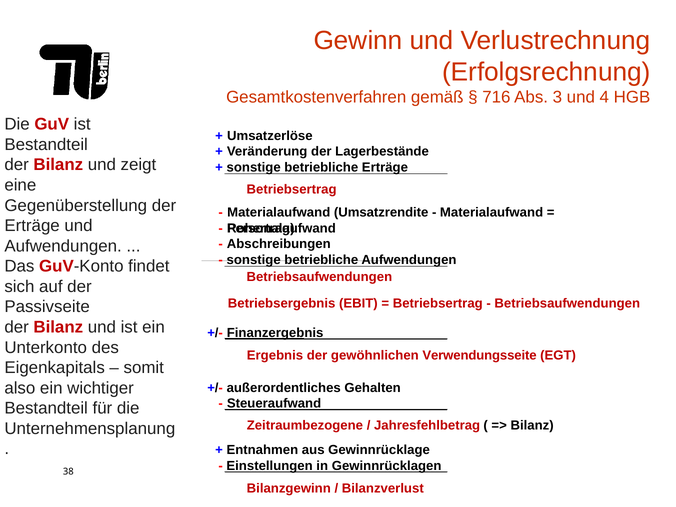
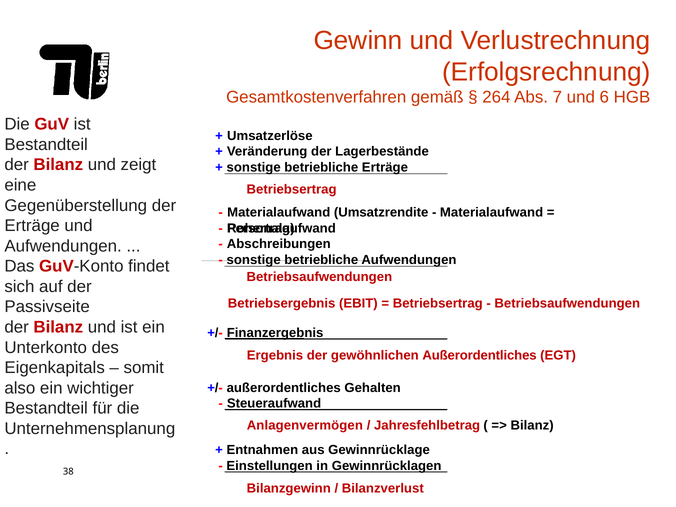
716: 716 -> 264 (496, 97)
3: 3 -> 7 (557, 97)
4: 4 -> 6 (604, 97)
gewöhnlichen Verwendungsseite: Verwendungsseite -> Außerordentliches (480, 356)
Zeitraumbezogene: Zeitraumbezogene -> Anlagenvermögen (305, 426)
